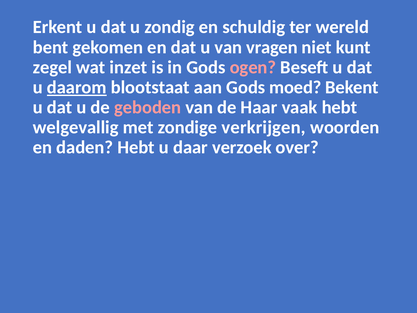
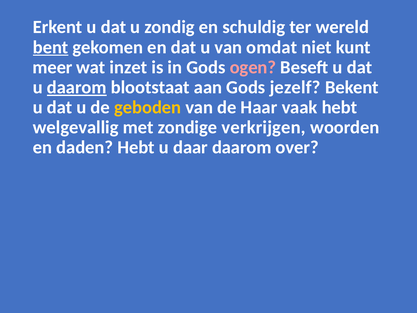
bent underline: none -> present (51, 47)
vragen: vragen -> omdat (272, 47)
zegel: zegel -> meer (53, 67)
moed: moed -> jezelf (295, 87)
geboden colour: pink -> yellow (148, 107)
daar verzoek: verzoek -> daarom (242, 147)
